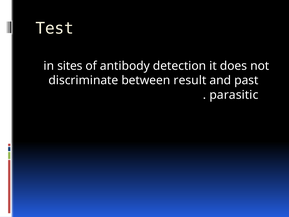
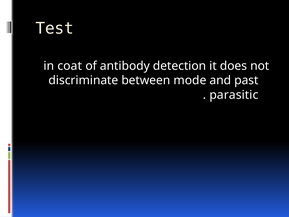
sites: sites -> coat (70, 66)
result: result -> mode (190, 80)
